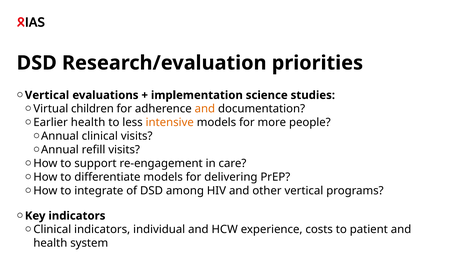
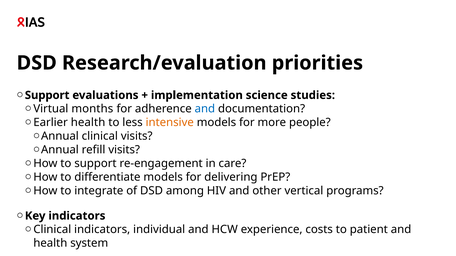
Vertical: Vertical -> Support (47, 95)
children: children -> months (92, 109)
and colour: orange -> blue (205, 109)
